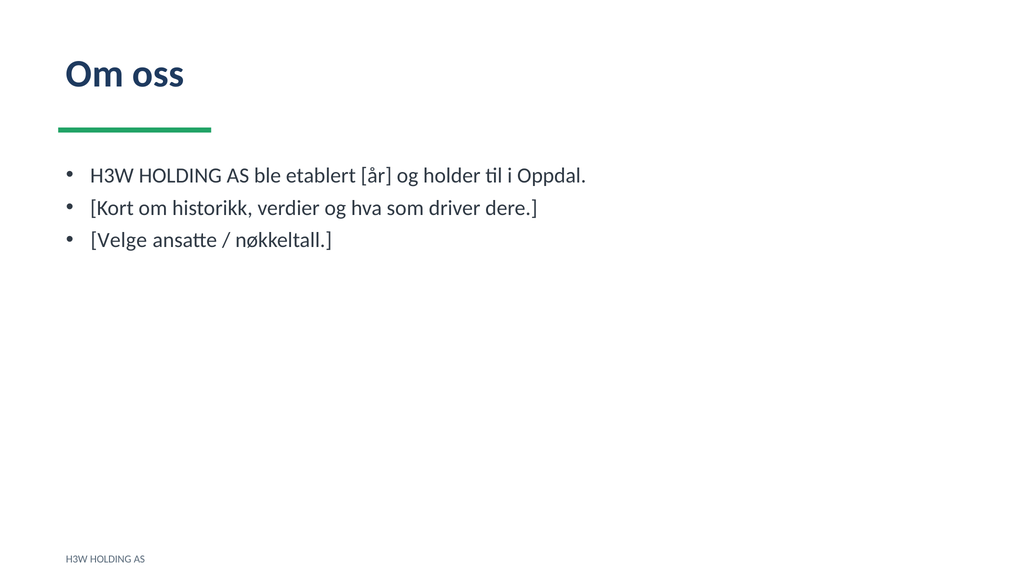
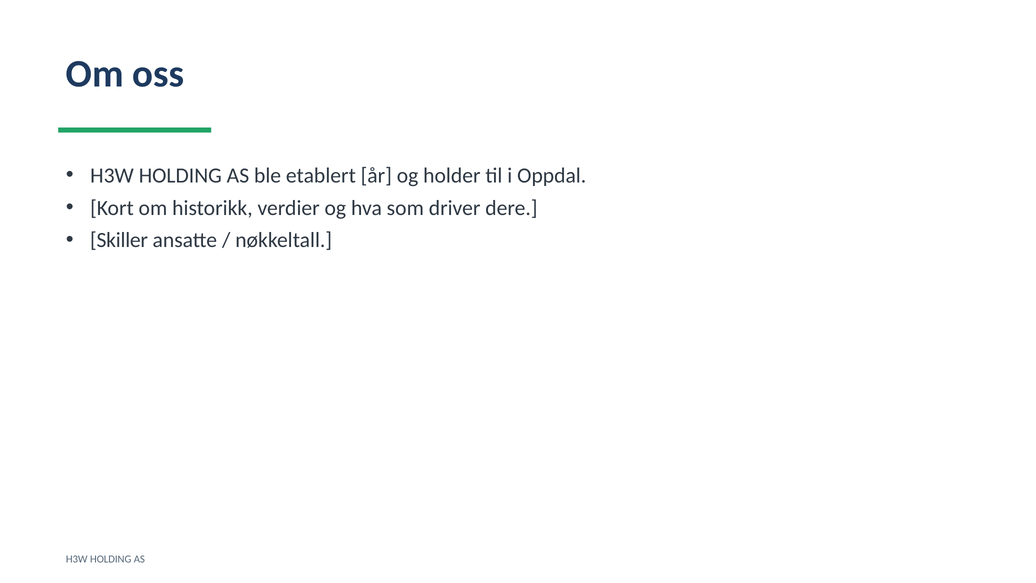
Velge: Velge -> Skiller (119, 240)
